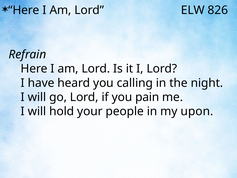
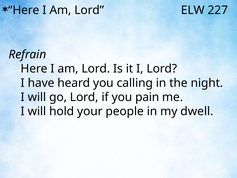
826: 826 -> 227 (218, 10)
upon: upon -> dwell (197, 111)
